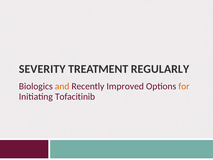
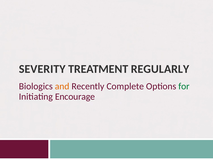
Improved: Improved -> Complete (125, 86)
for colour: orange -> green (184, 86)
Tofacitinib: Tofacitinib -> Encourage (75, 96)
